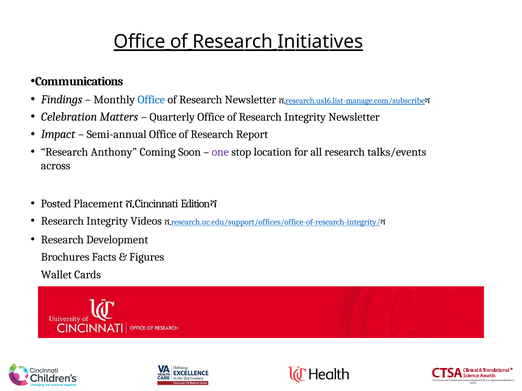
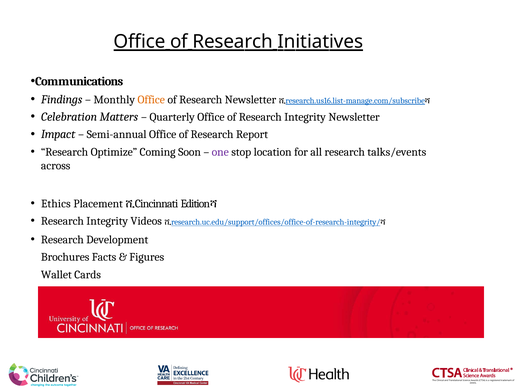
Office colour: blue -> orange (151, 100)
Anthony: Anthony -> Optimize (114, 152)
Posted: Posted -> Ethics (56, 204)
